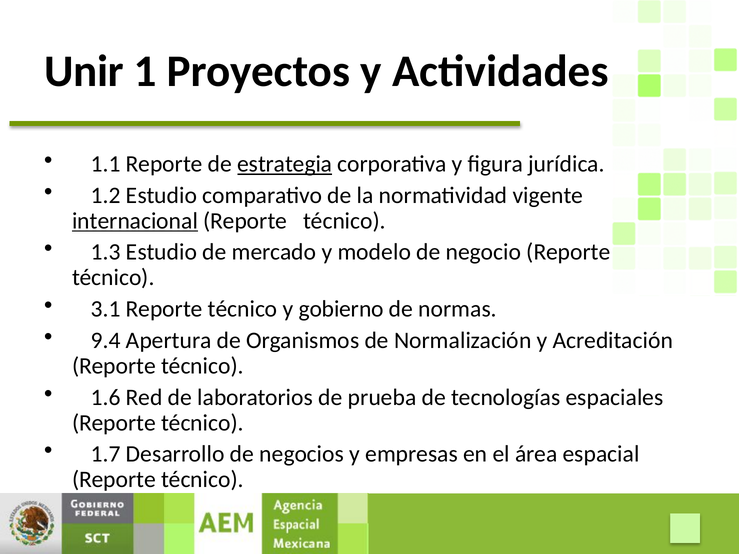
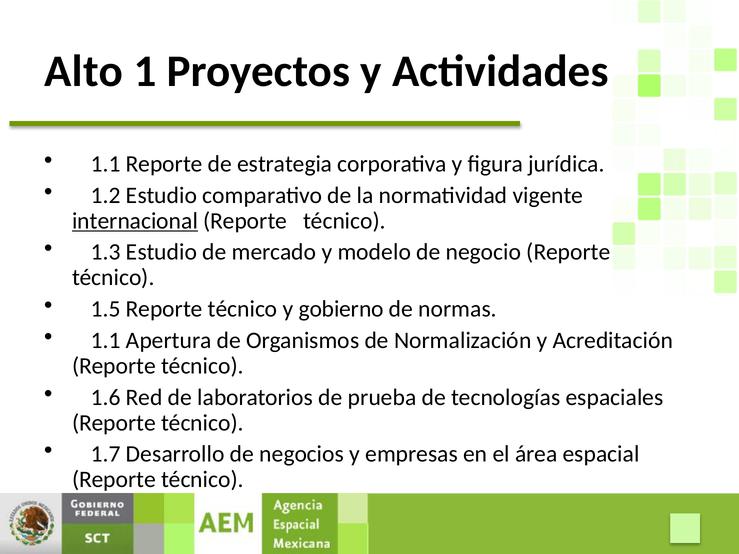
Unir: Unir -> Alto (84, 72)
estrategia underline: present -> none (285, 164)
3.1: 3.1 -> 1.5 (106, 309)
9.4: 9.4 -> 1.1 (106, 341)
